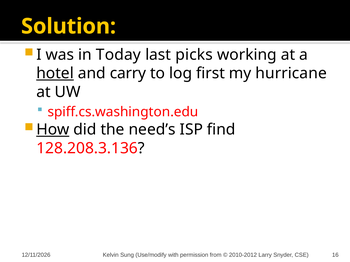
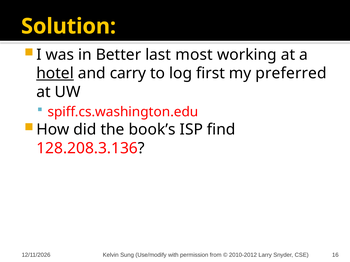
Today: Today -> Better (118, 55)
picks: picks -> most (194, 55)
hurricane: hurricane -> preferred (291, 73)
How underline: present -> none (53, 130)
need’s: need’s -> book’s (152, 130)
